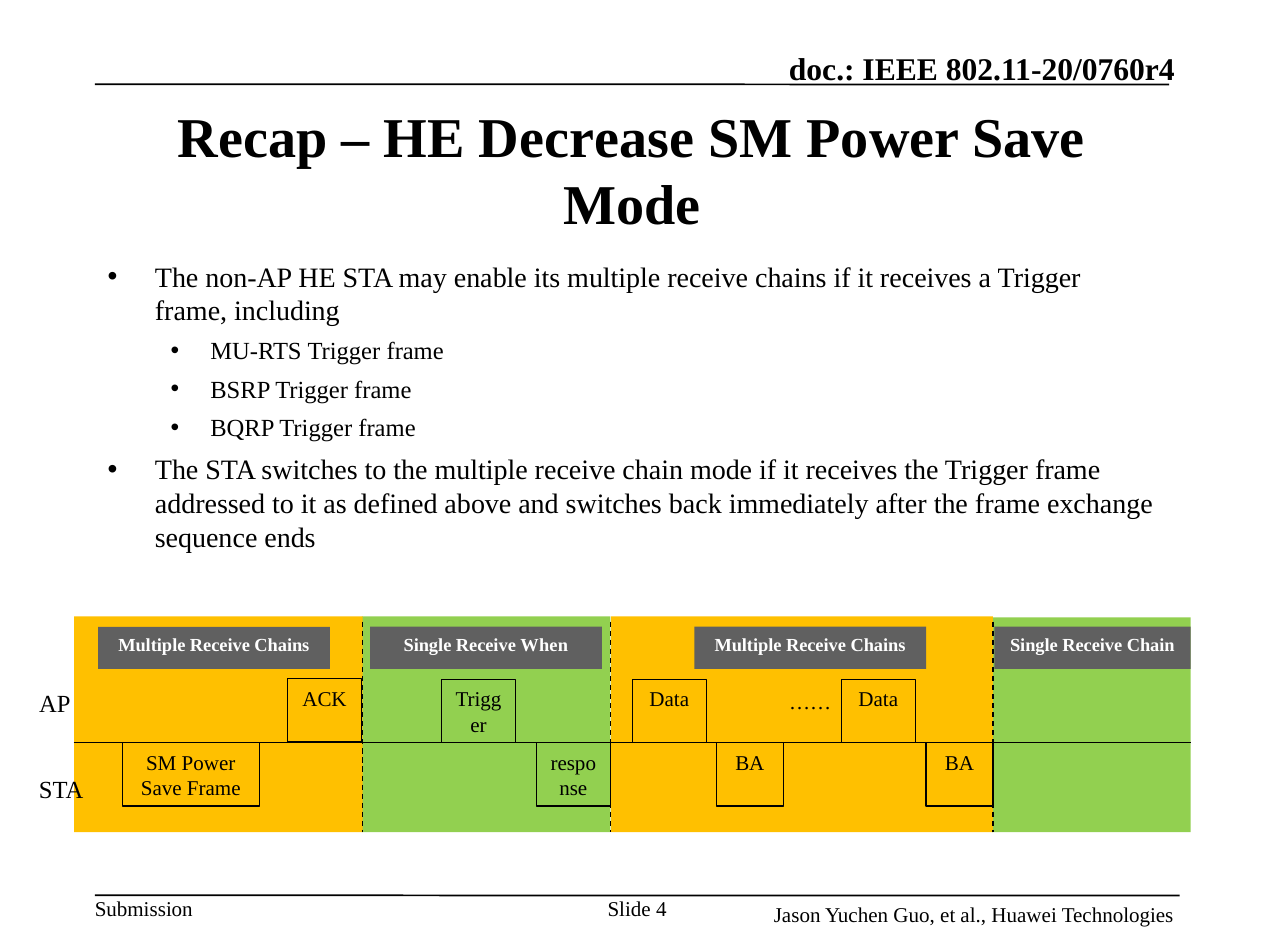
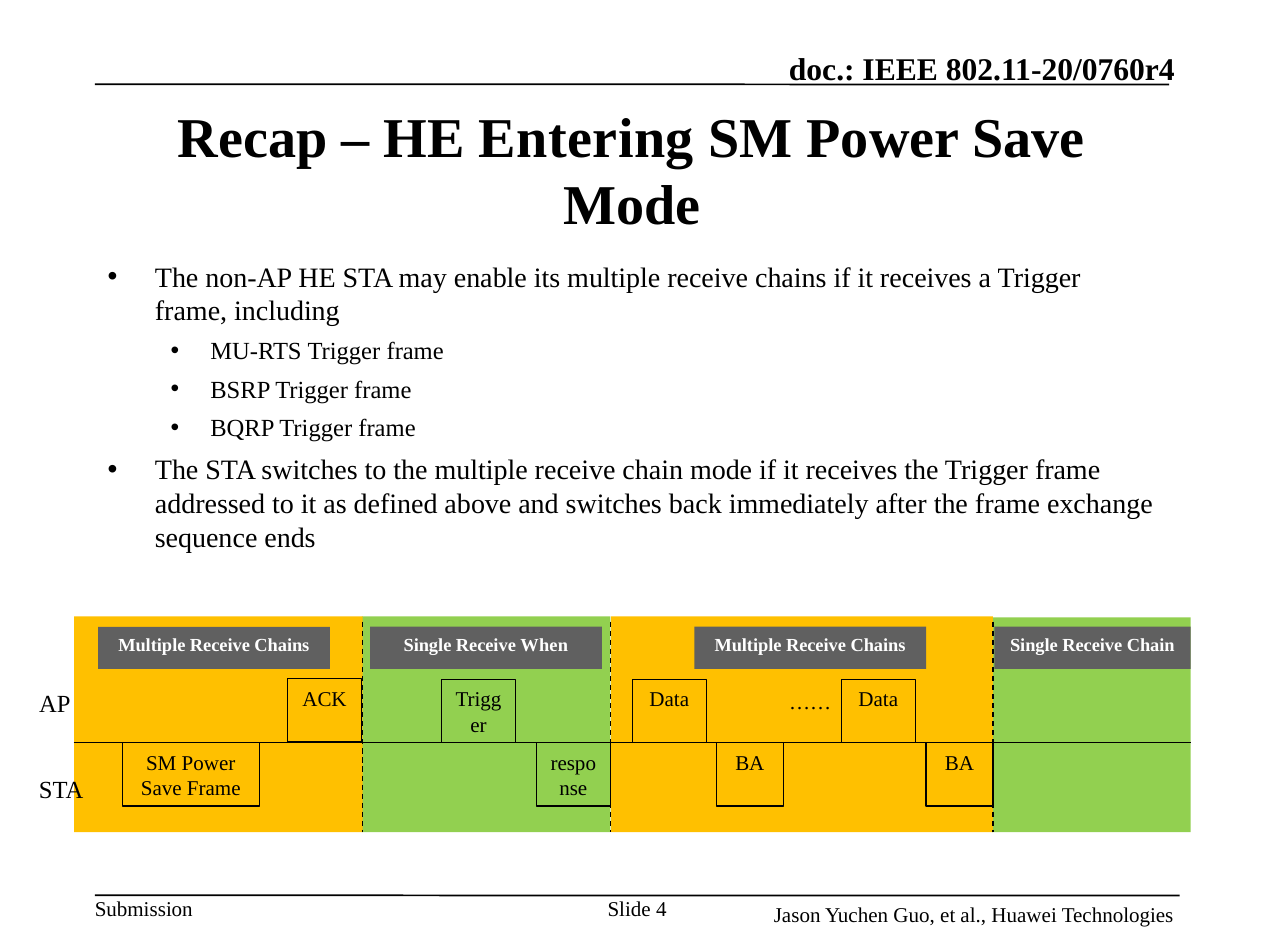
Decrease: Decrease -> Entering (586, 139)
